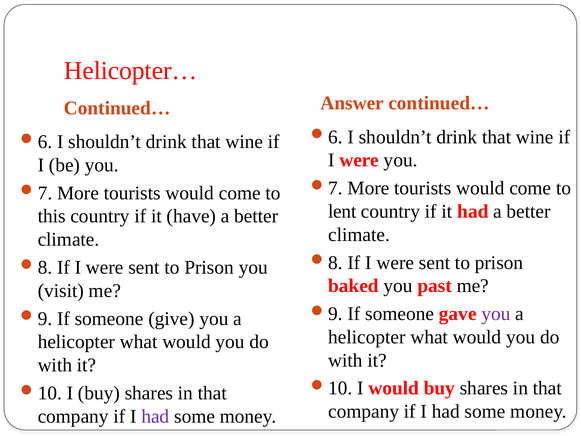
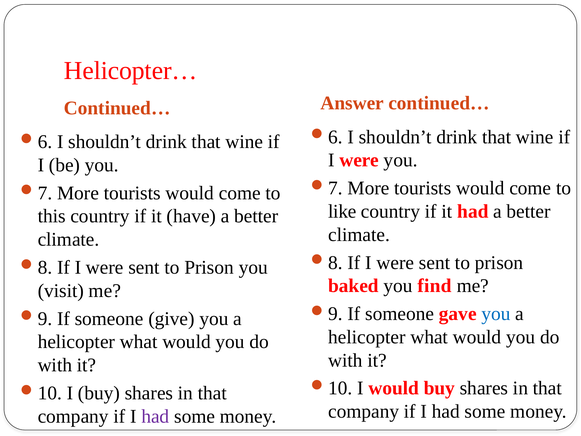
lent: lent -> like (342, 211)
past: past -> find (435, 286)
you colour: purple -> blue (496, 314)
